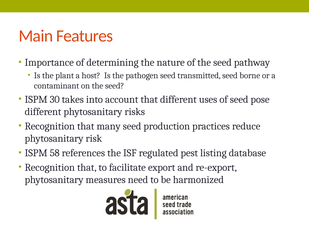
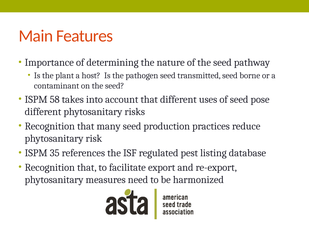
30: 30 -> 58 (55, 99)
58: 58 -> 35 (55, 153)
